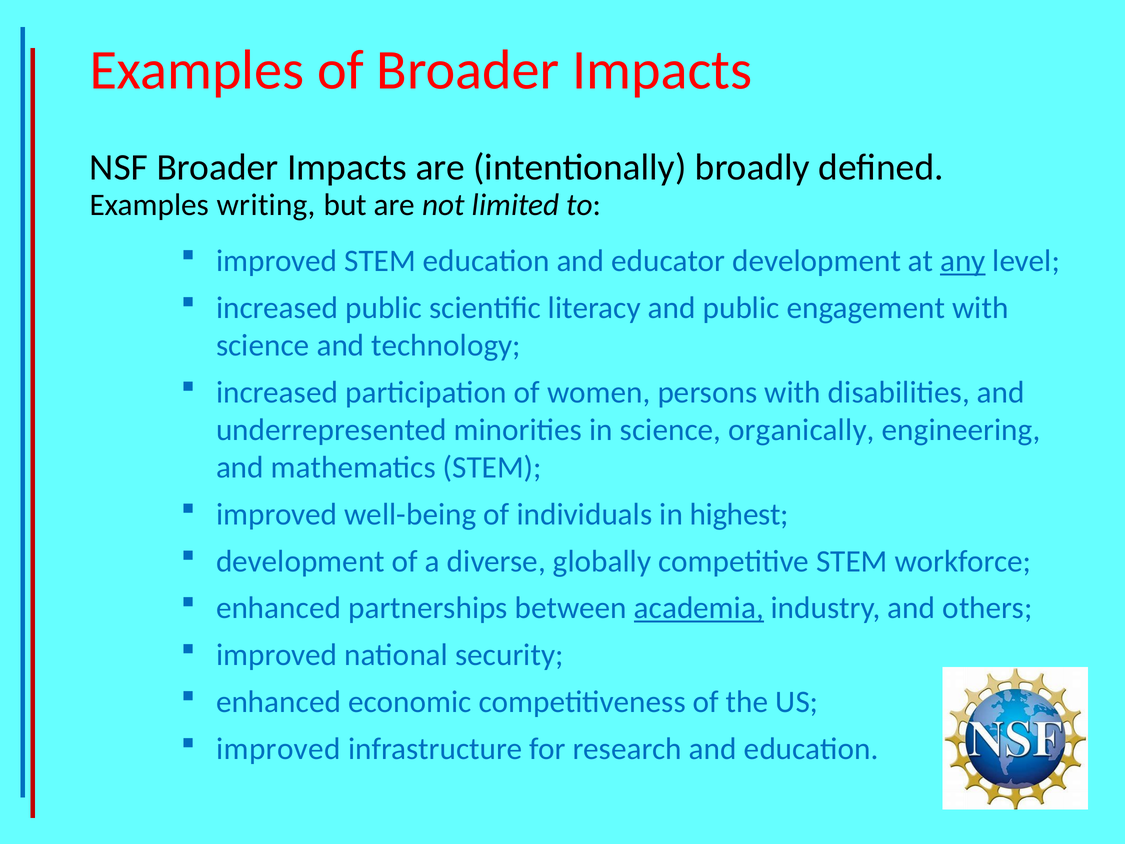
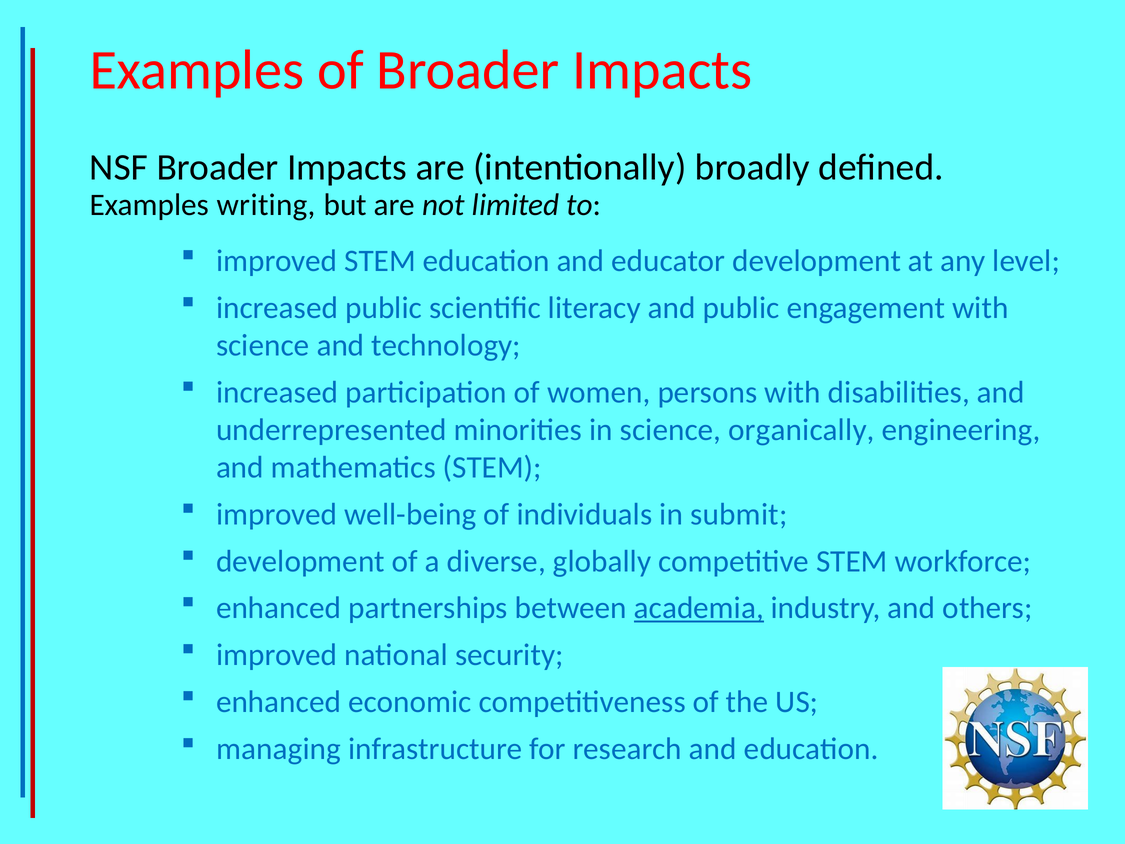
any underline: present -> none (963, 261)
highest: highest -> submit (739, 514)
improved: improved -> managing (279, 749)
